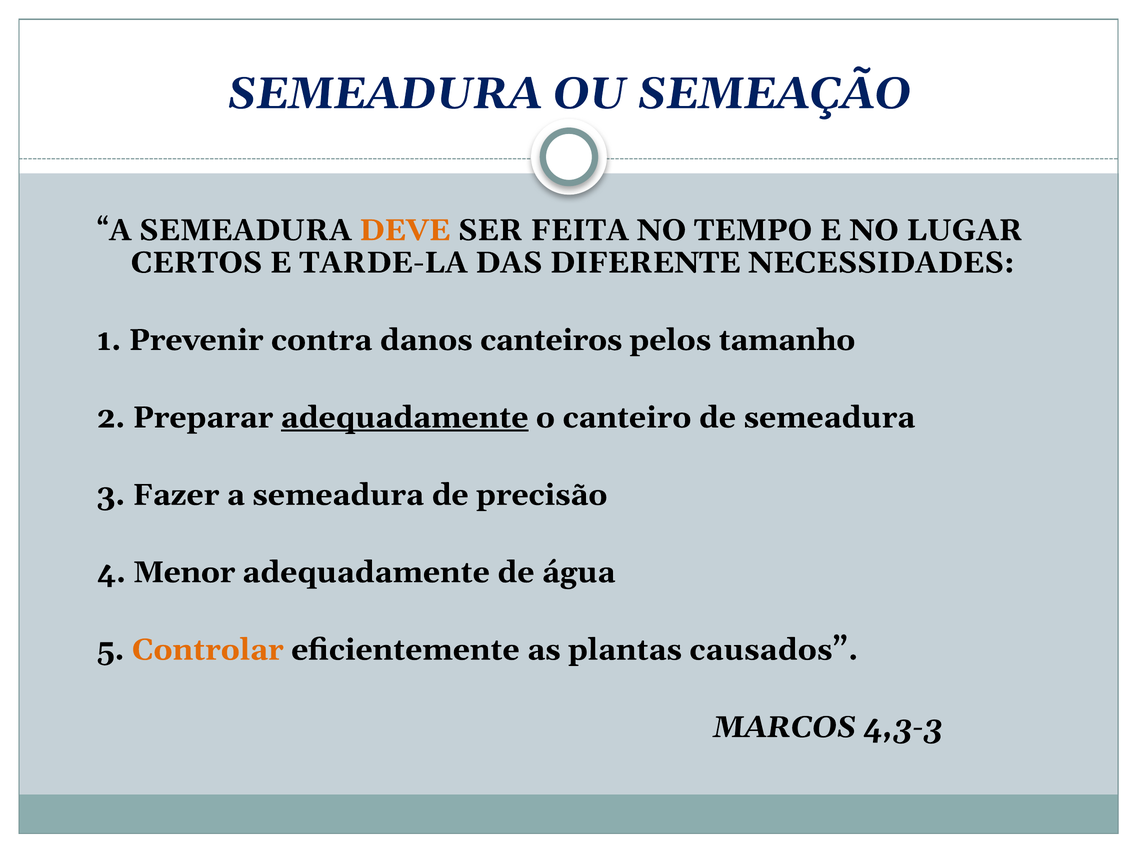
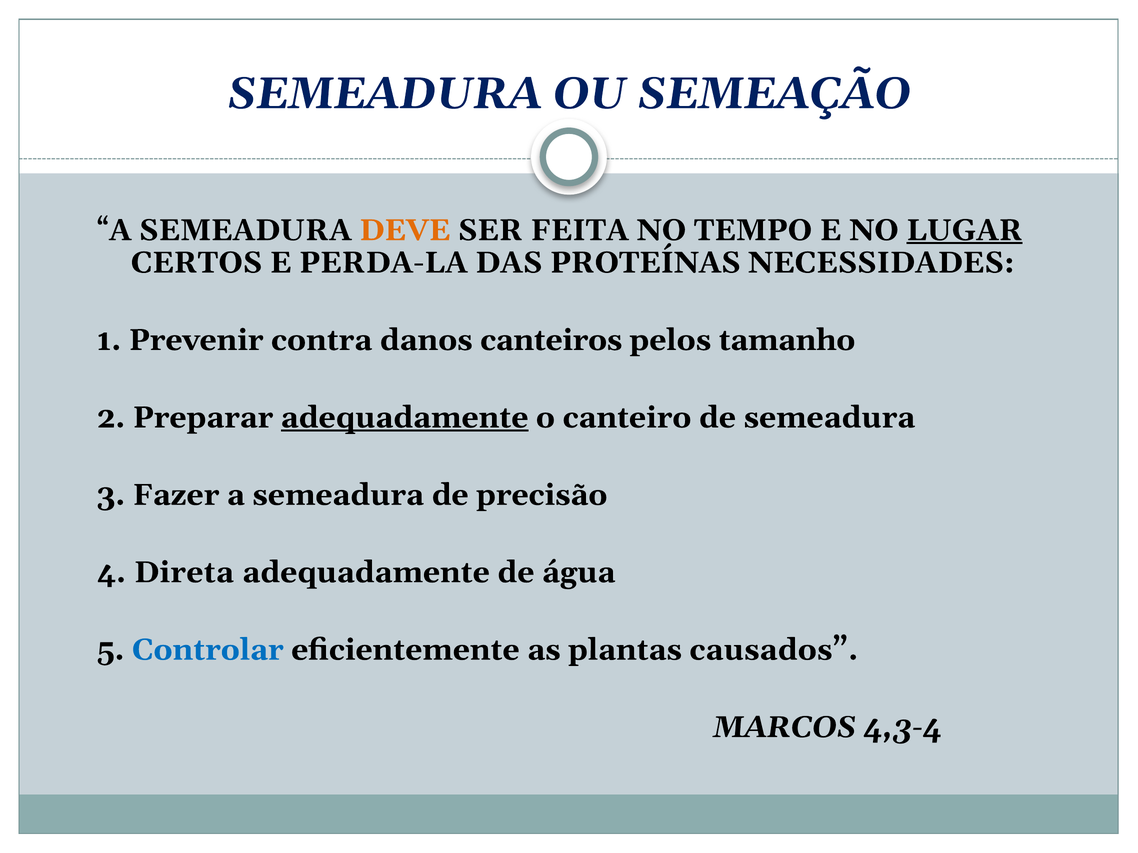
LUGAR underline: none -> present (965, 230)
TARDE-LA: TARDE-LA -> PERDA-LA (383, 263)
DIFERENTE: DIFERENTE -> PROTEÍNAS (645, 263)
Menor: Menor -> Direta (184, 573)
Controlar colour: orange -> blue (208, 650)
4,3-3: 4,3-3 -> 4,3-4 (903, 728)
